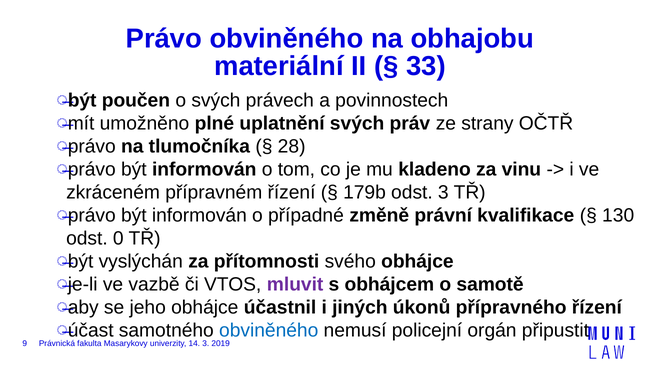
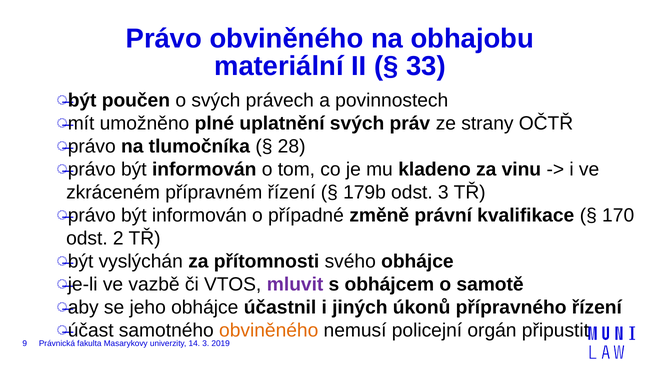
130: 130 -> 170 (618, 216)
0: 0 -> 2 (118, 239)
obviněného colour: blue -> orange (269, 331)
